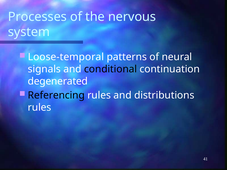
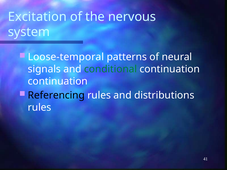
Processes: Processes -> Excitation (37, 17)
conditional colour: black -> green (111, 69)
degenerated: degenerated -> continuation (58, 81)
